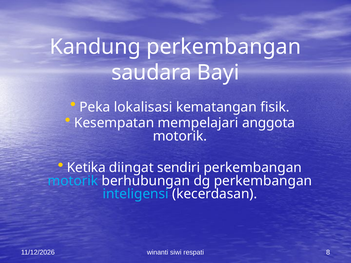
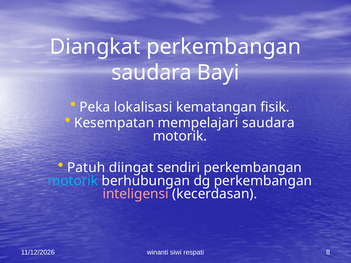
Kandung: Kandung -> Diangkat (95, 47)
mempelajari anggota: anggota -> saudara (268, 123)
Ketika: Ketika -> Patuh (86, 168)
inteligensi colour: light blue -> pink (136, 194)
